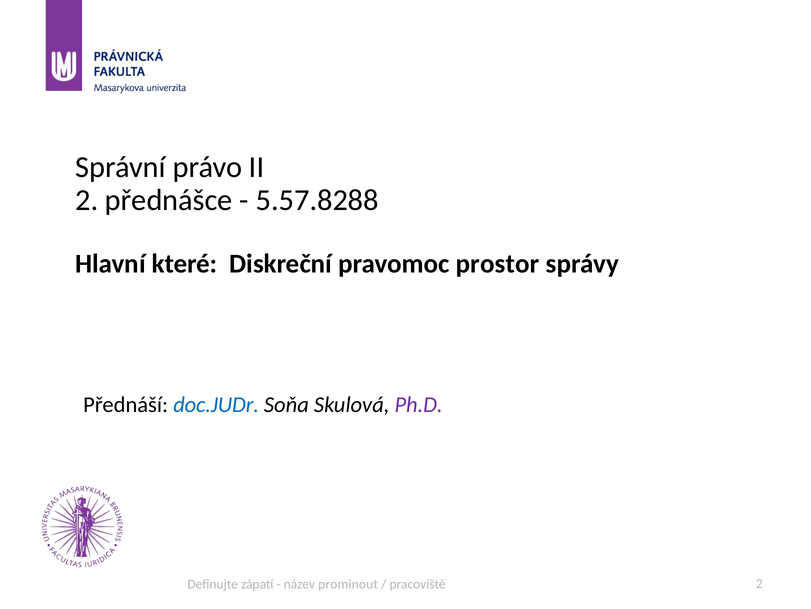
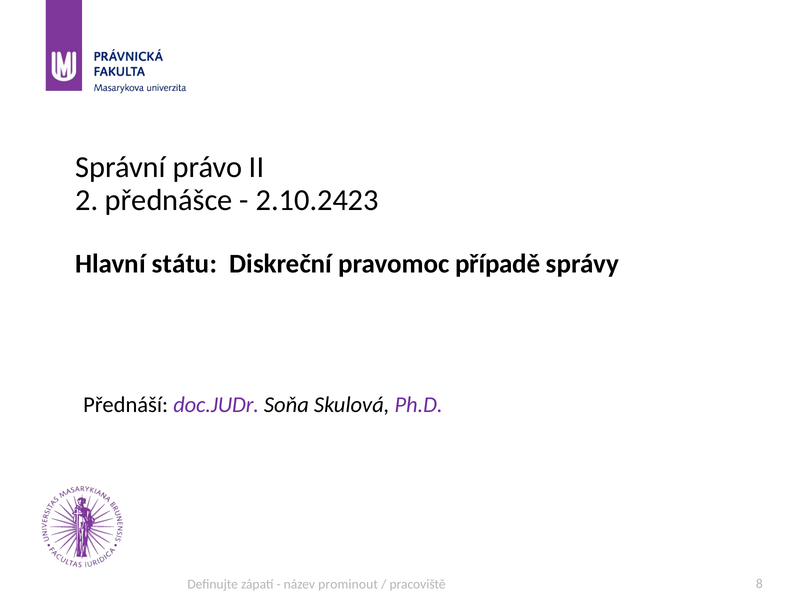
5.57.8288: 5.57.8288 -> 2.10.2423 (317, 200)
které: které -> státu (184, 264)
prostor: prostor -> případě (498, 264)
doc.JUDr colour: blue -> purple (216, 404)
pracoviště 2: 2 -> 8 (759, 583)
